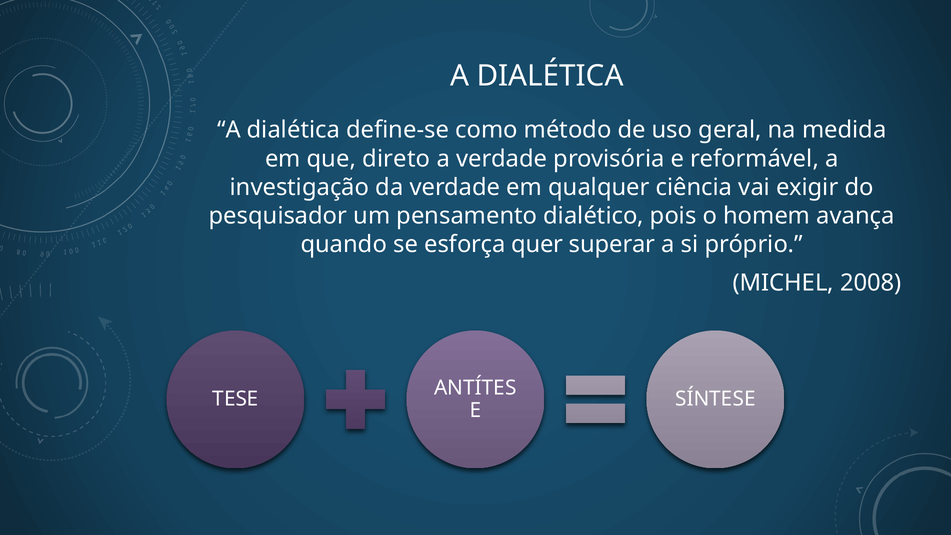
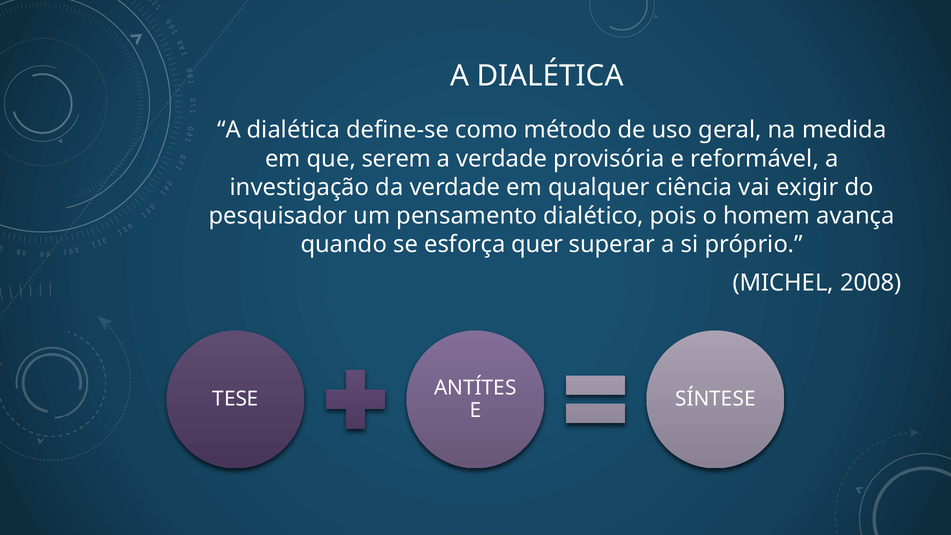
direto: direto -> serem (397, 159)
